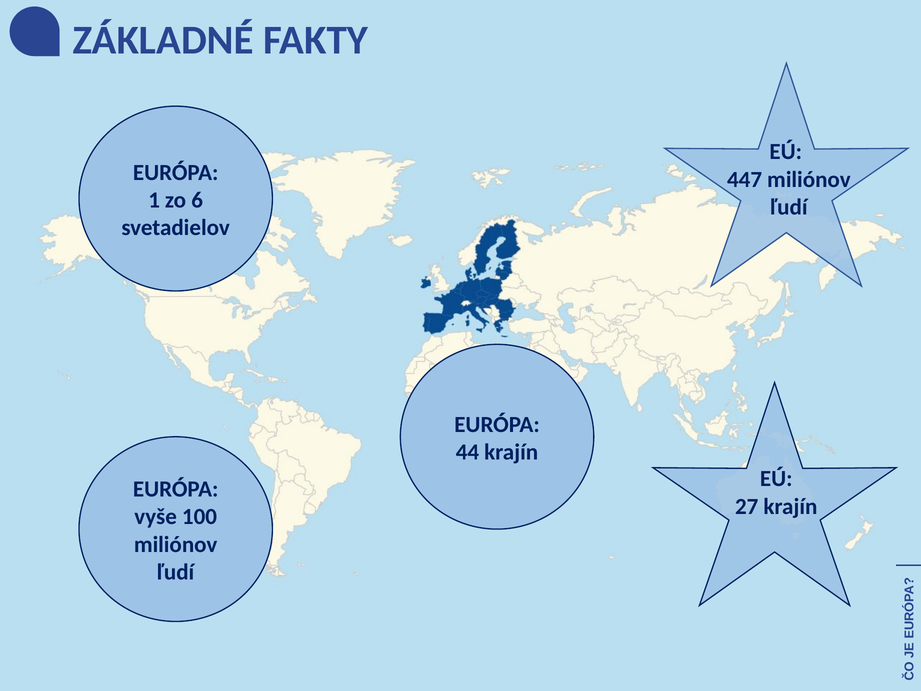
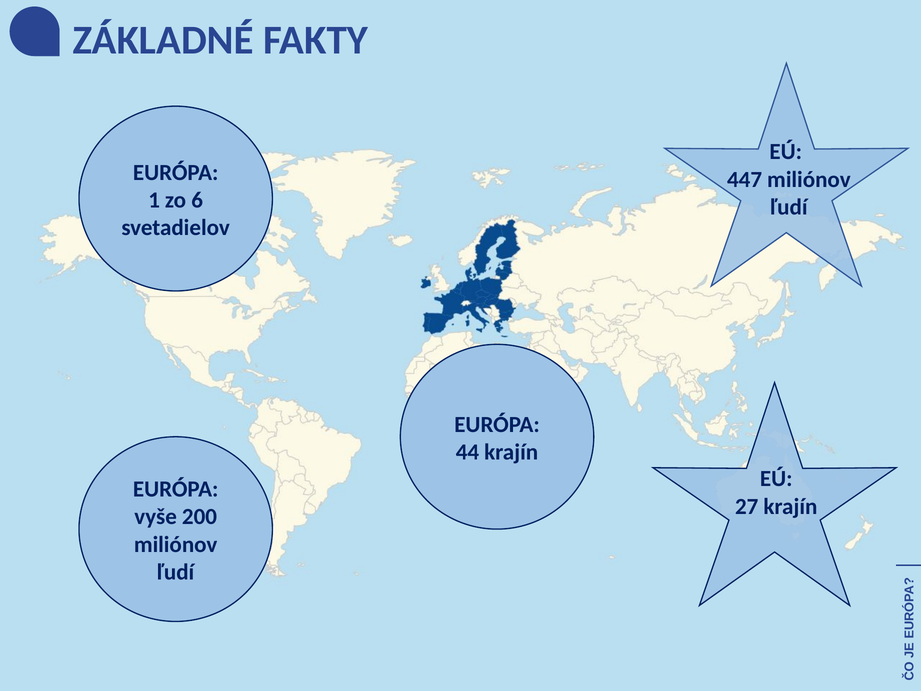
100: 100 -> 200 (199, 517)
